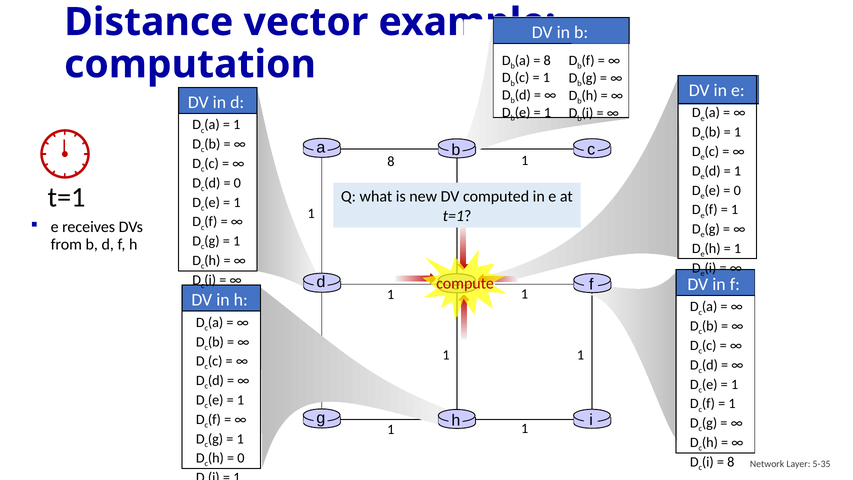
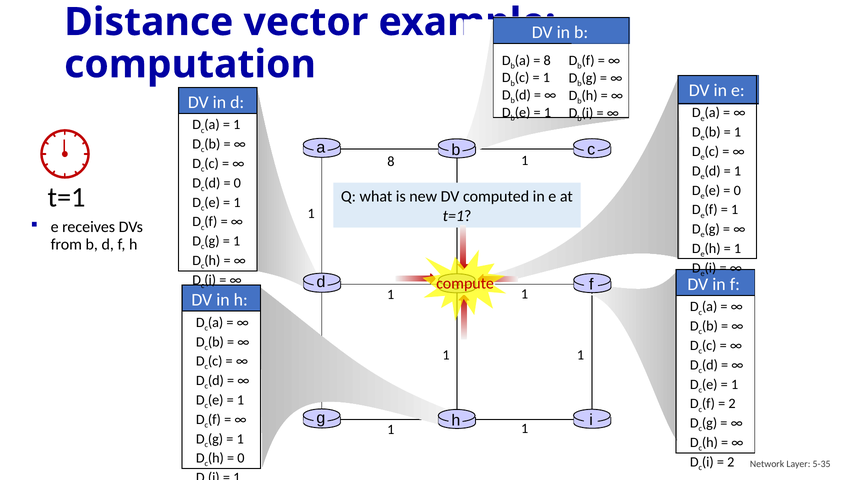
1: 1 -> 2 (732, 404)
8: 8 -> 2 (731, 462)
